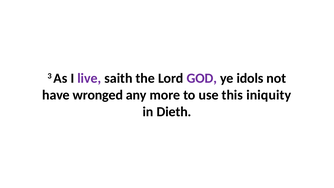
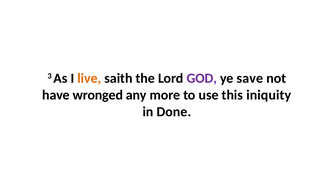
live colour: purple -> orange (89, 78)
idols: idols -> save (250, 78)
Dieth: Dieth -> Done (174, 112)
